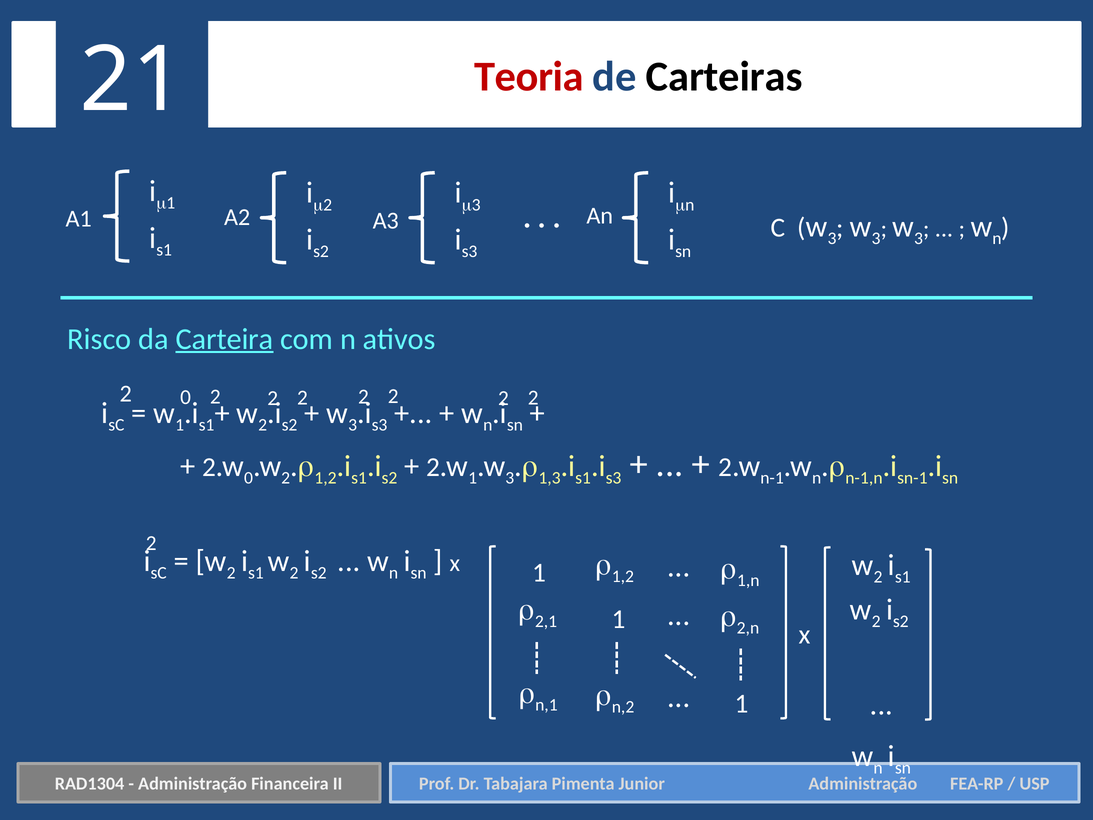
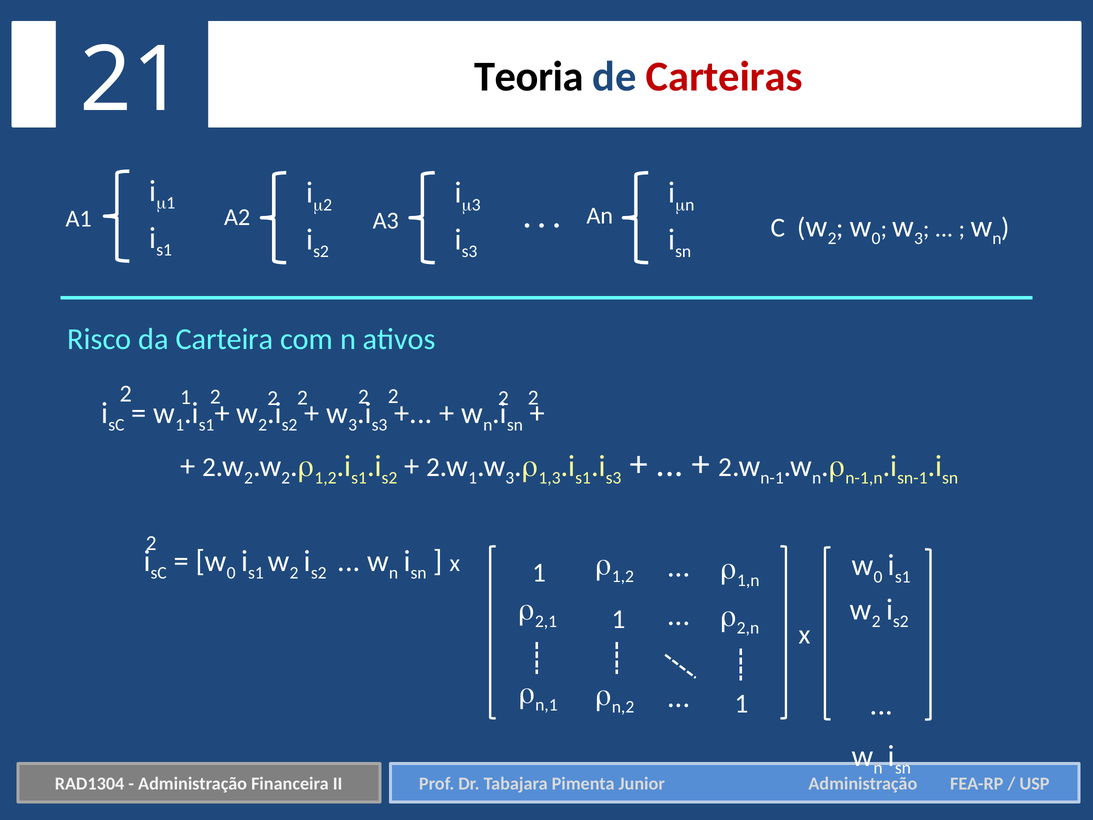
Teoria colour: red -> black (529, 77)
Carteiras colour: black -> red (724, 77)
3: 3 -> 2 (832, 239)
3: 3 -> 0 (876, 239)
Carteira underline: present -> none (225, 339)
2 0: 0 -> 1 (186, 397)
0: 0 -> 2 (249, 478)
2: 2 -> 0 (231, 573)
2: 2 -> 0 (878, 577)
